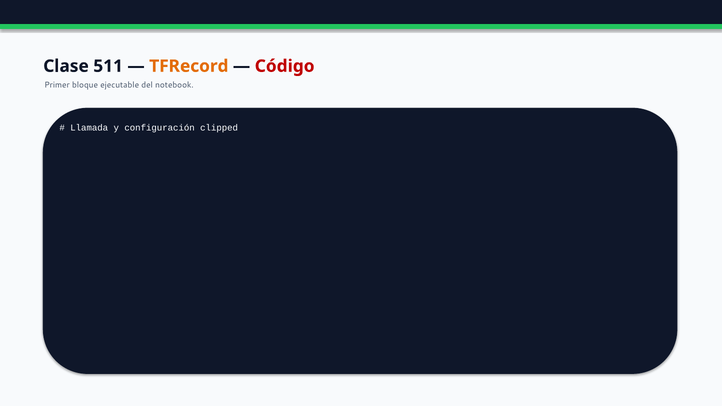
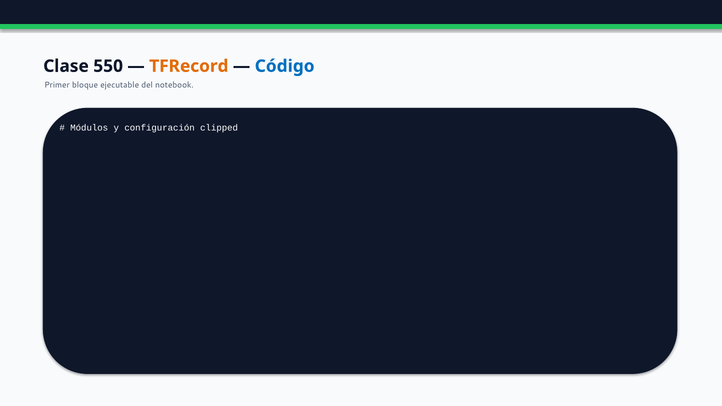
511: 511 -> 550 (108, 66)
Código colour: red -> blue (285, 66)
Llamada: Llamada -> Módulos (89, 128)
